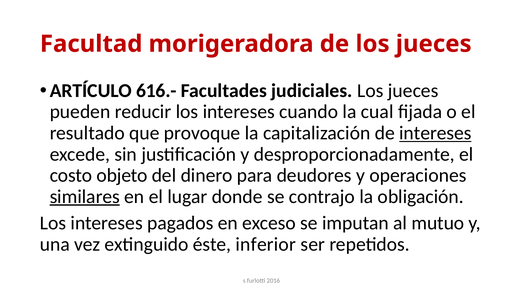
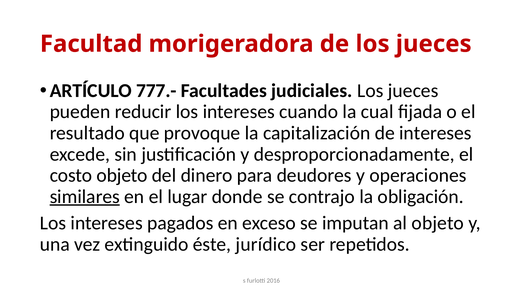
616.-: 616.- -> 777.- (156, 91)
intereses underline: present -> none (435, 133)
al mutuo: mutuo -> objeto (438, 223)
inferior: inferior -> jurídico (266, 245)
